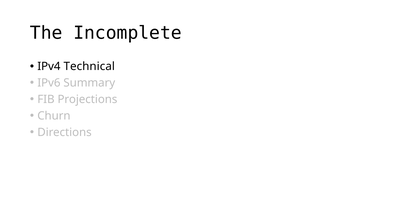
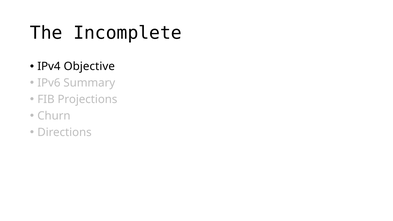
Technical: Technical -> Objective (89, 66)
